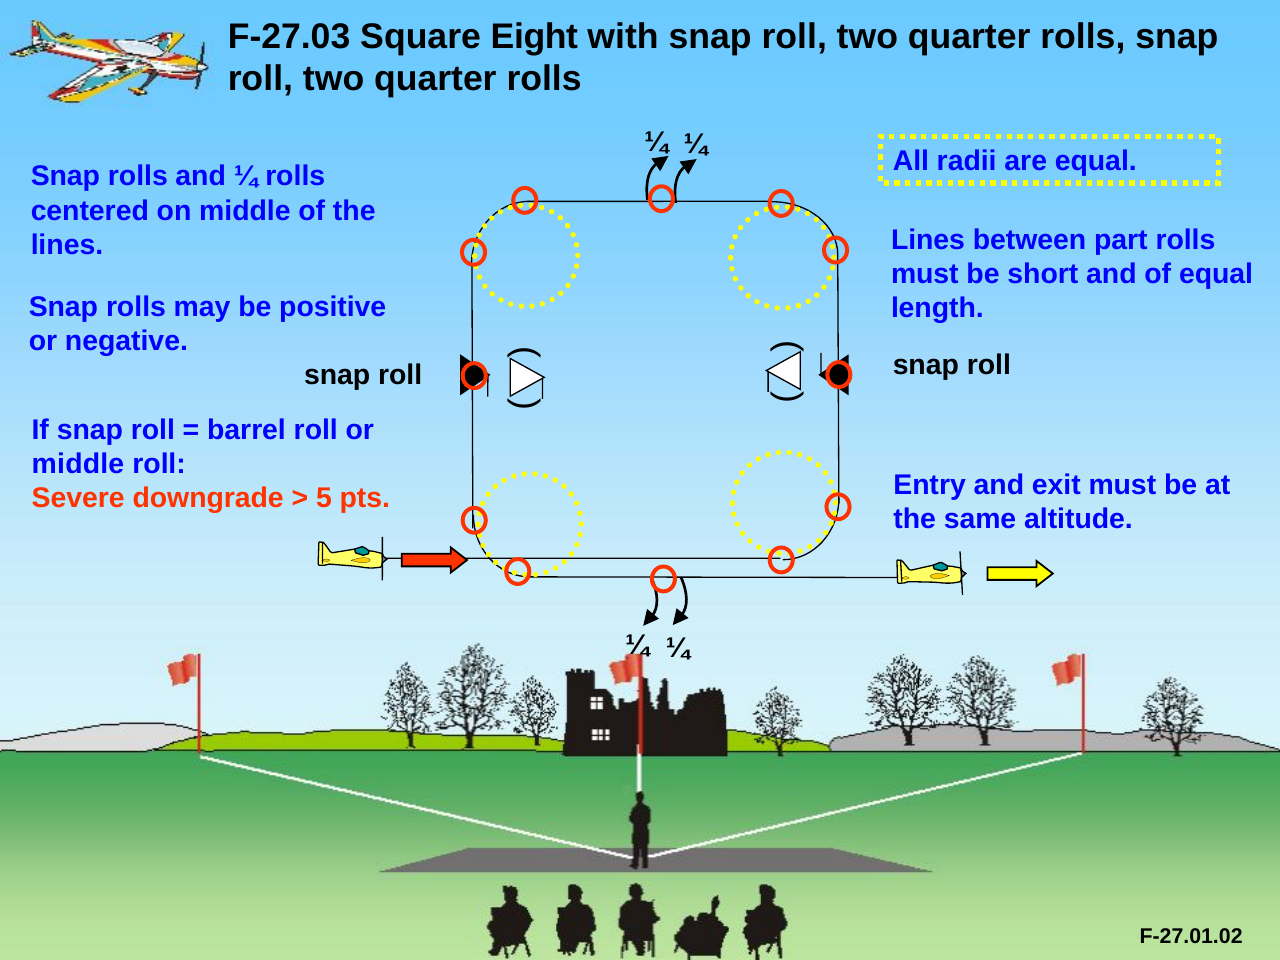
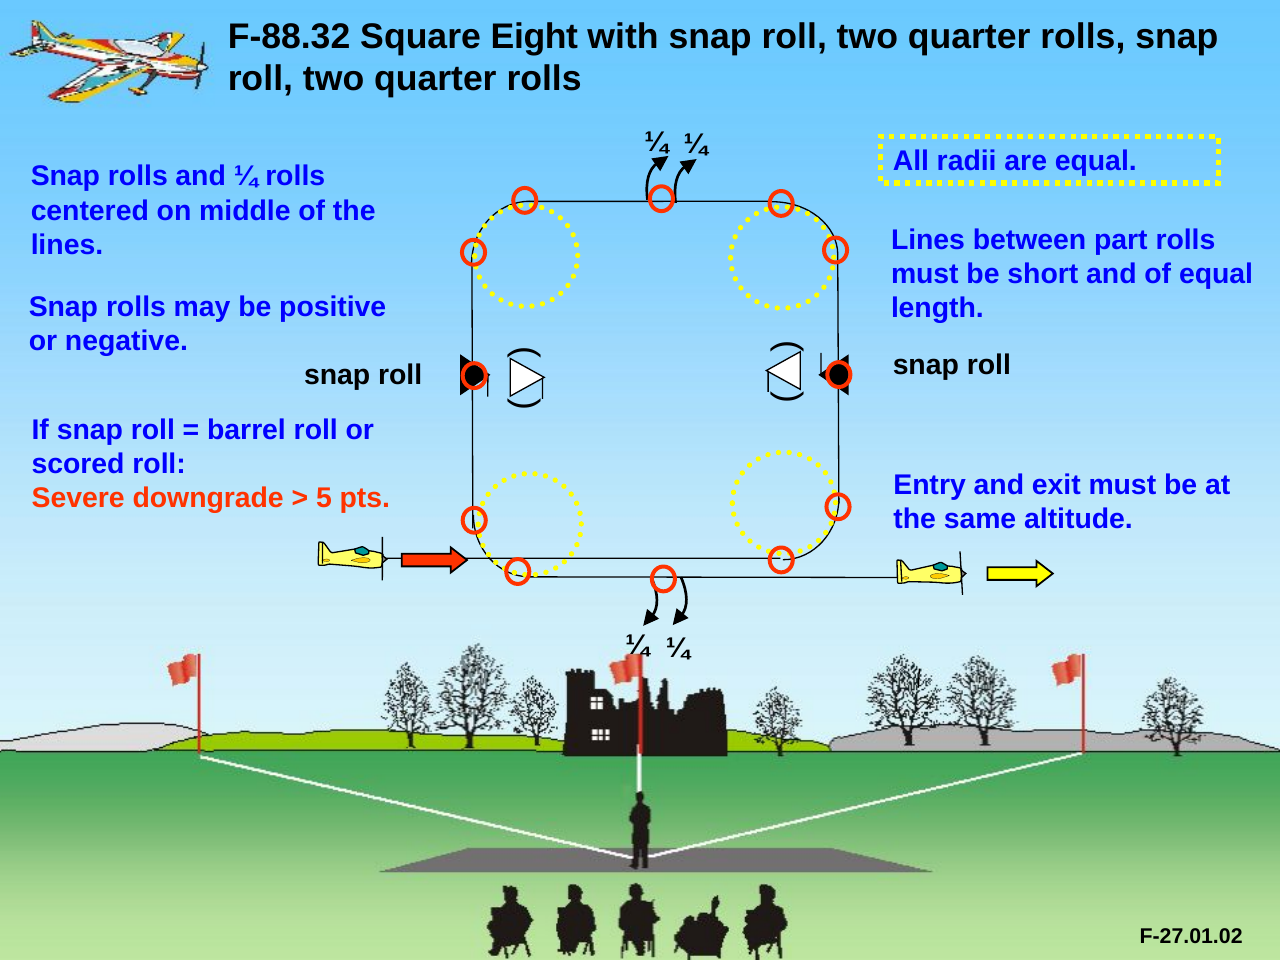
F-27.03: F-27.03 -> F-88.32 (289, 36)
middle: middle -> scored (78, 464)
